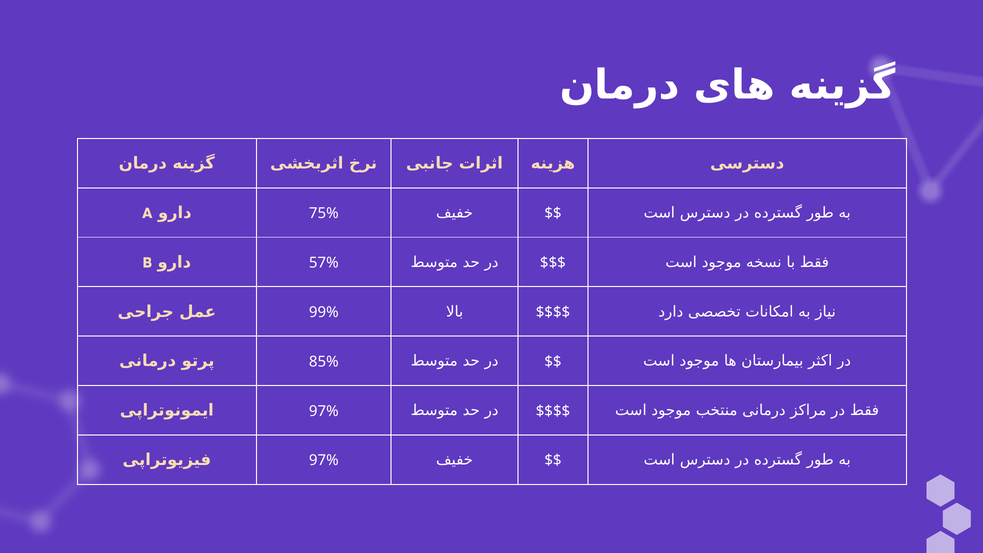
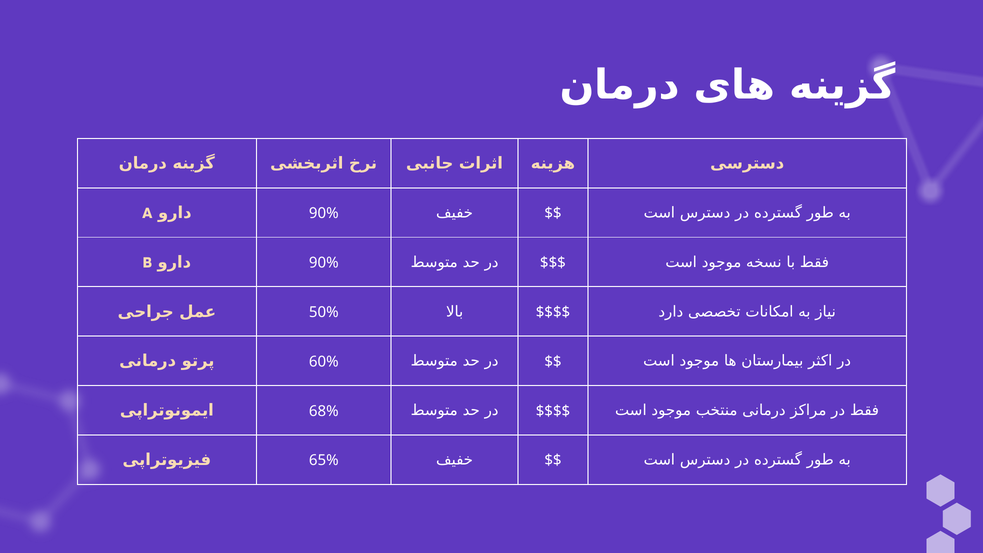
A 75%: 75% -> 90% (324, 213)
B 57%: 57% -> 90% (324, 263)
99%: 99% -> 50% (324, 312)
85%: 85% -> 60% (324, 362)
97%: 97% -> 68% (324, 411)
97%: 97% -> 65% (324, 460)
